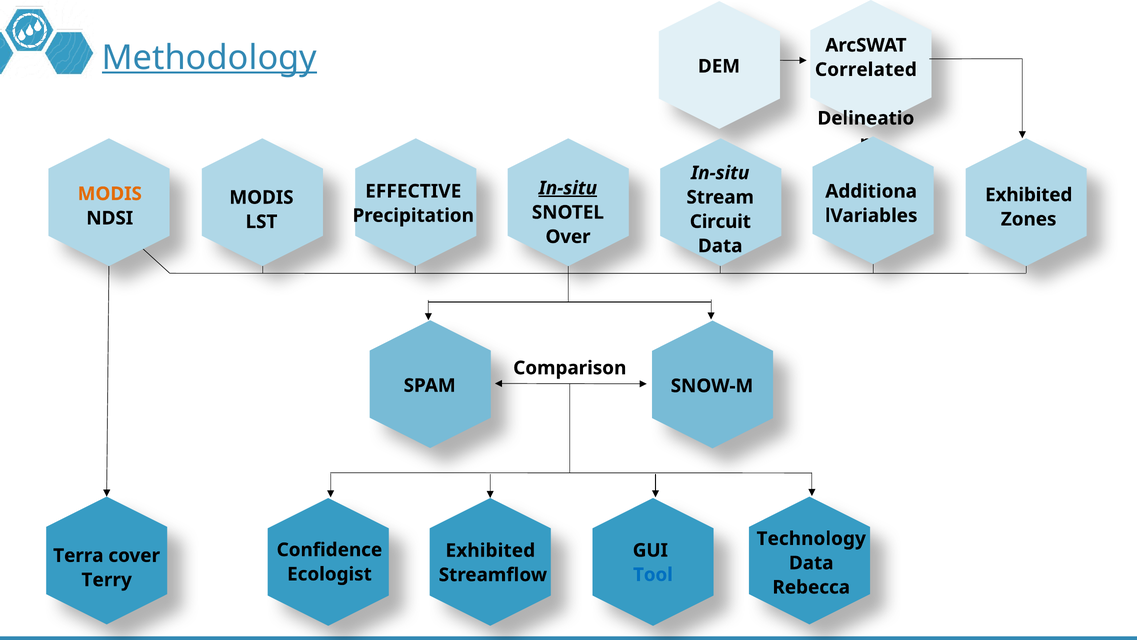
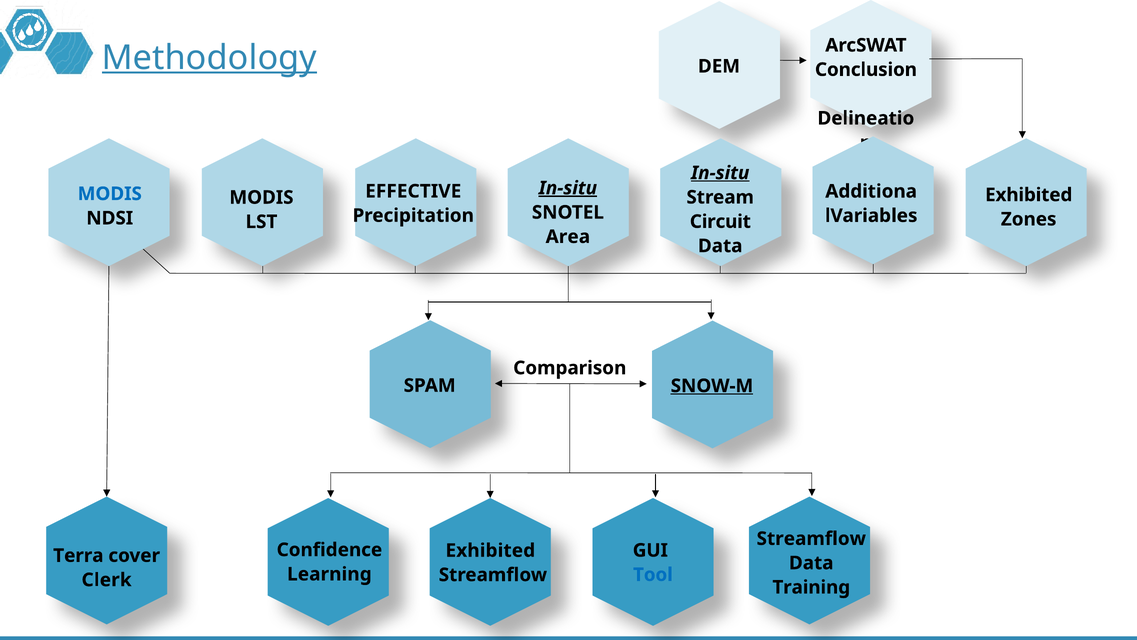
Correlated: Correlated -> Conclusion (866, 70)
In-situ underline: none -> present (720, 173)
MODIS colour: orange -> blue (110, 194)
Over: Over -> Area (568, 237)
SNOW-M underline: none -> present (712, 386)
Technology: Technology -> Streamflow (811, 538)
Ecologist: Ecologist -> Learning (329, 574)
Terry: Terry -> Clerk (107, 580)
Rebecca: Rebecca -> Training (811, 587)
